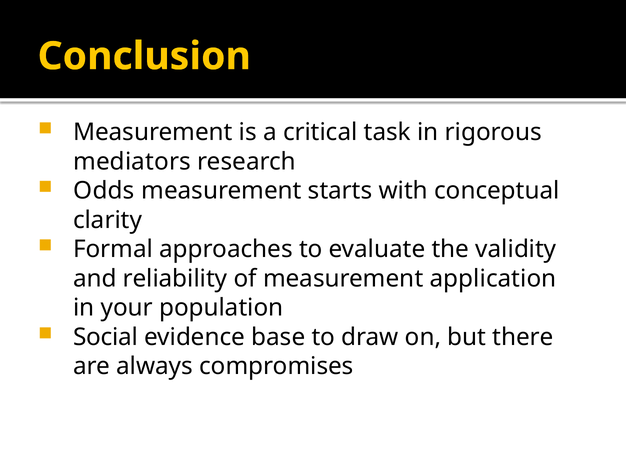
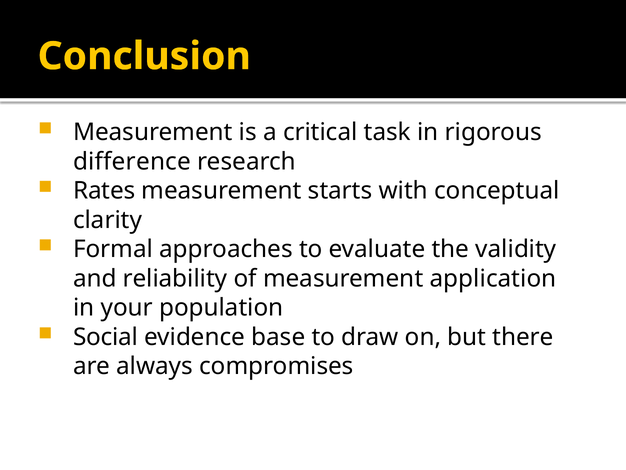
mediators: mediators -> difference (132, 161)
Odds: Odds -> Rates (104, 191)
